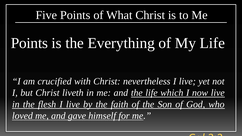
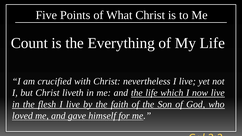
Points: Points -> Count (29, 43)
